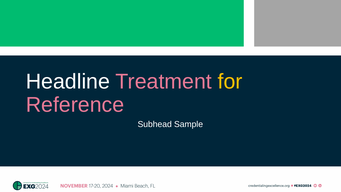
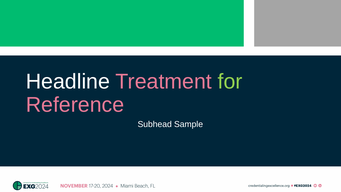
for colour: yellow -> light green (230, 82)
